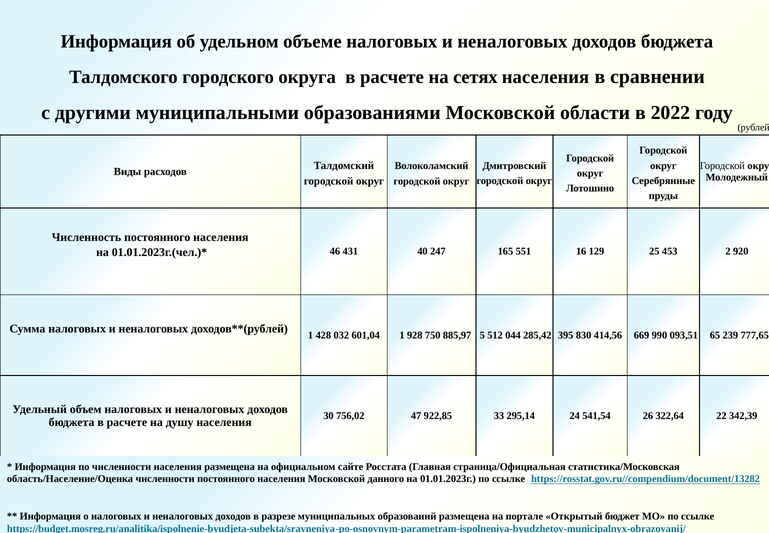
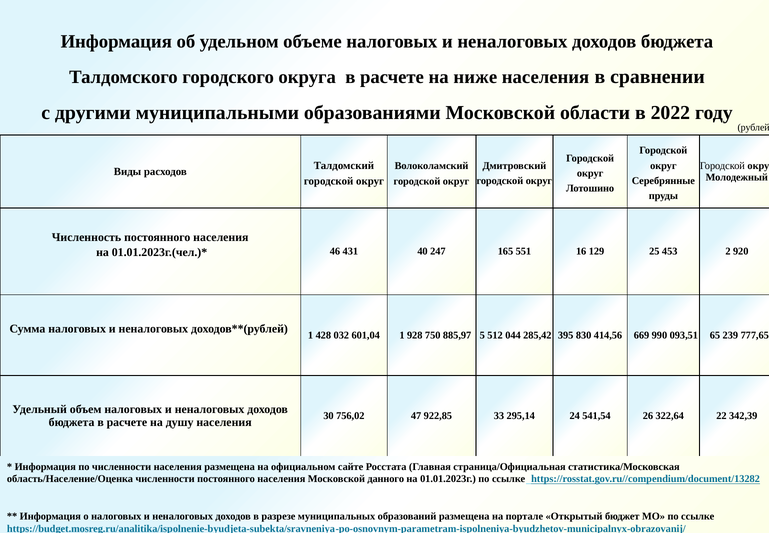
сетях: сетях -> ниже (475, 77)
